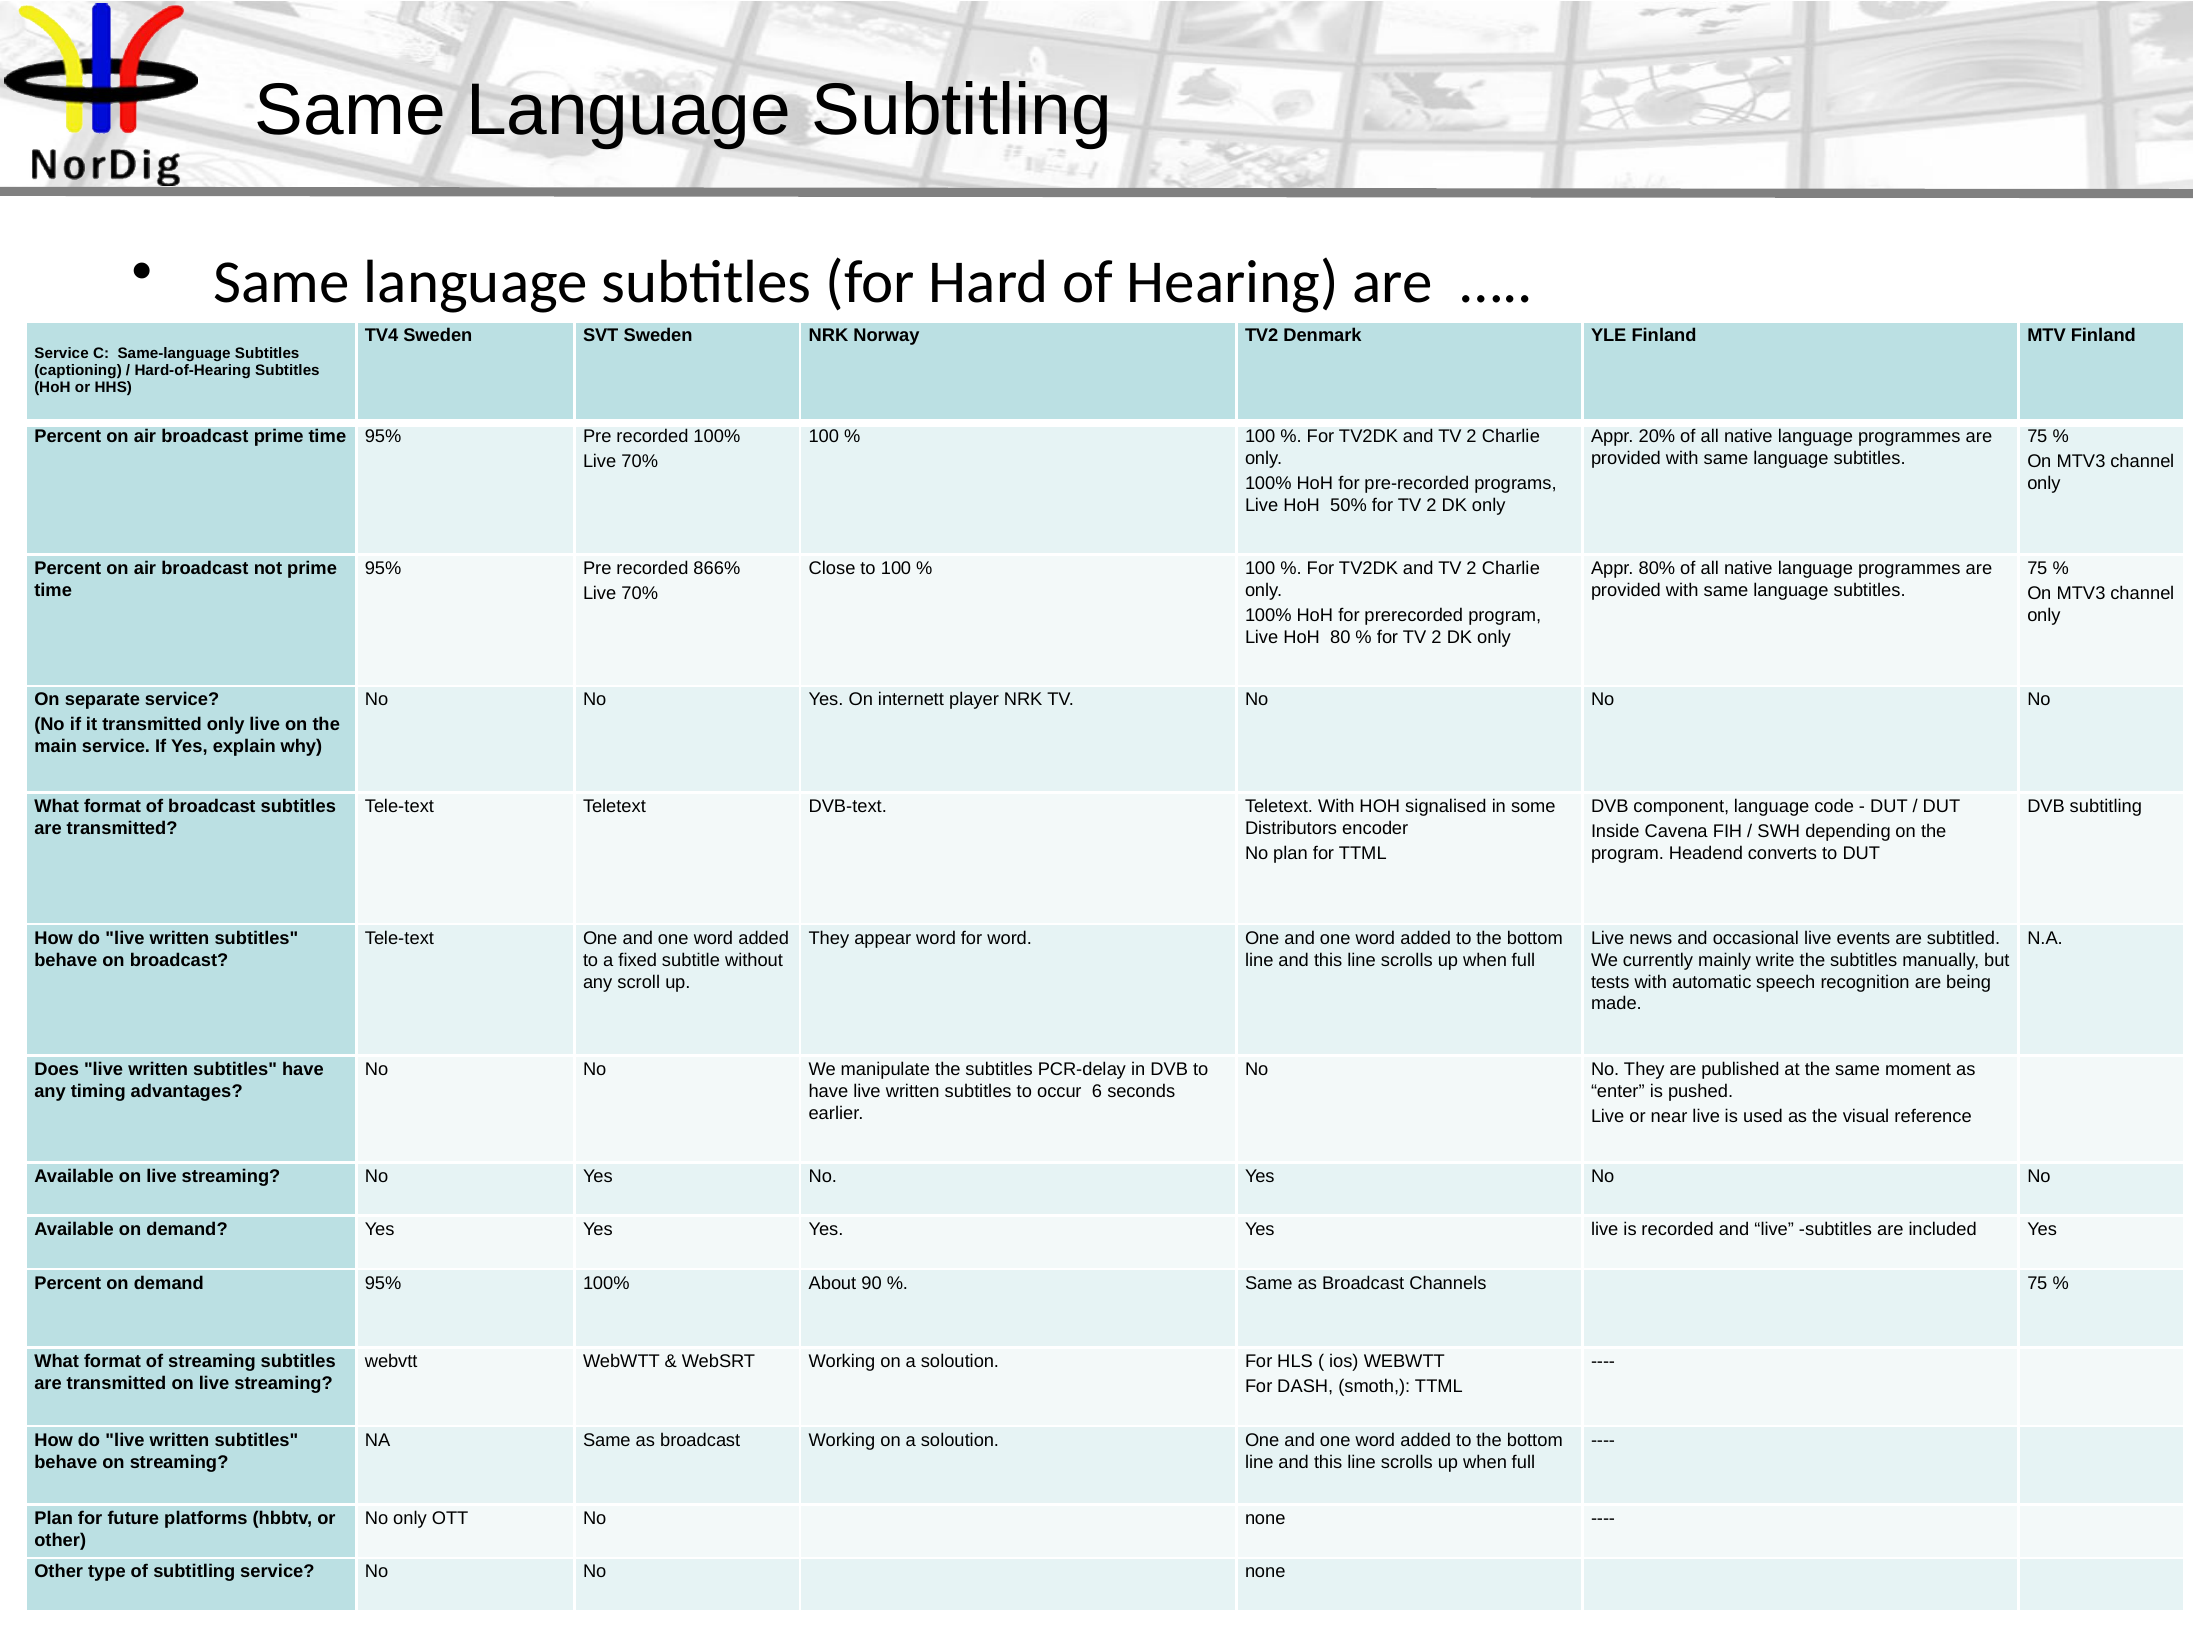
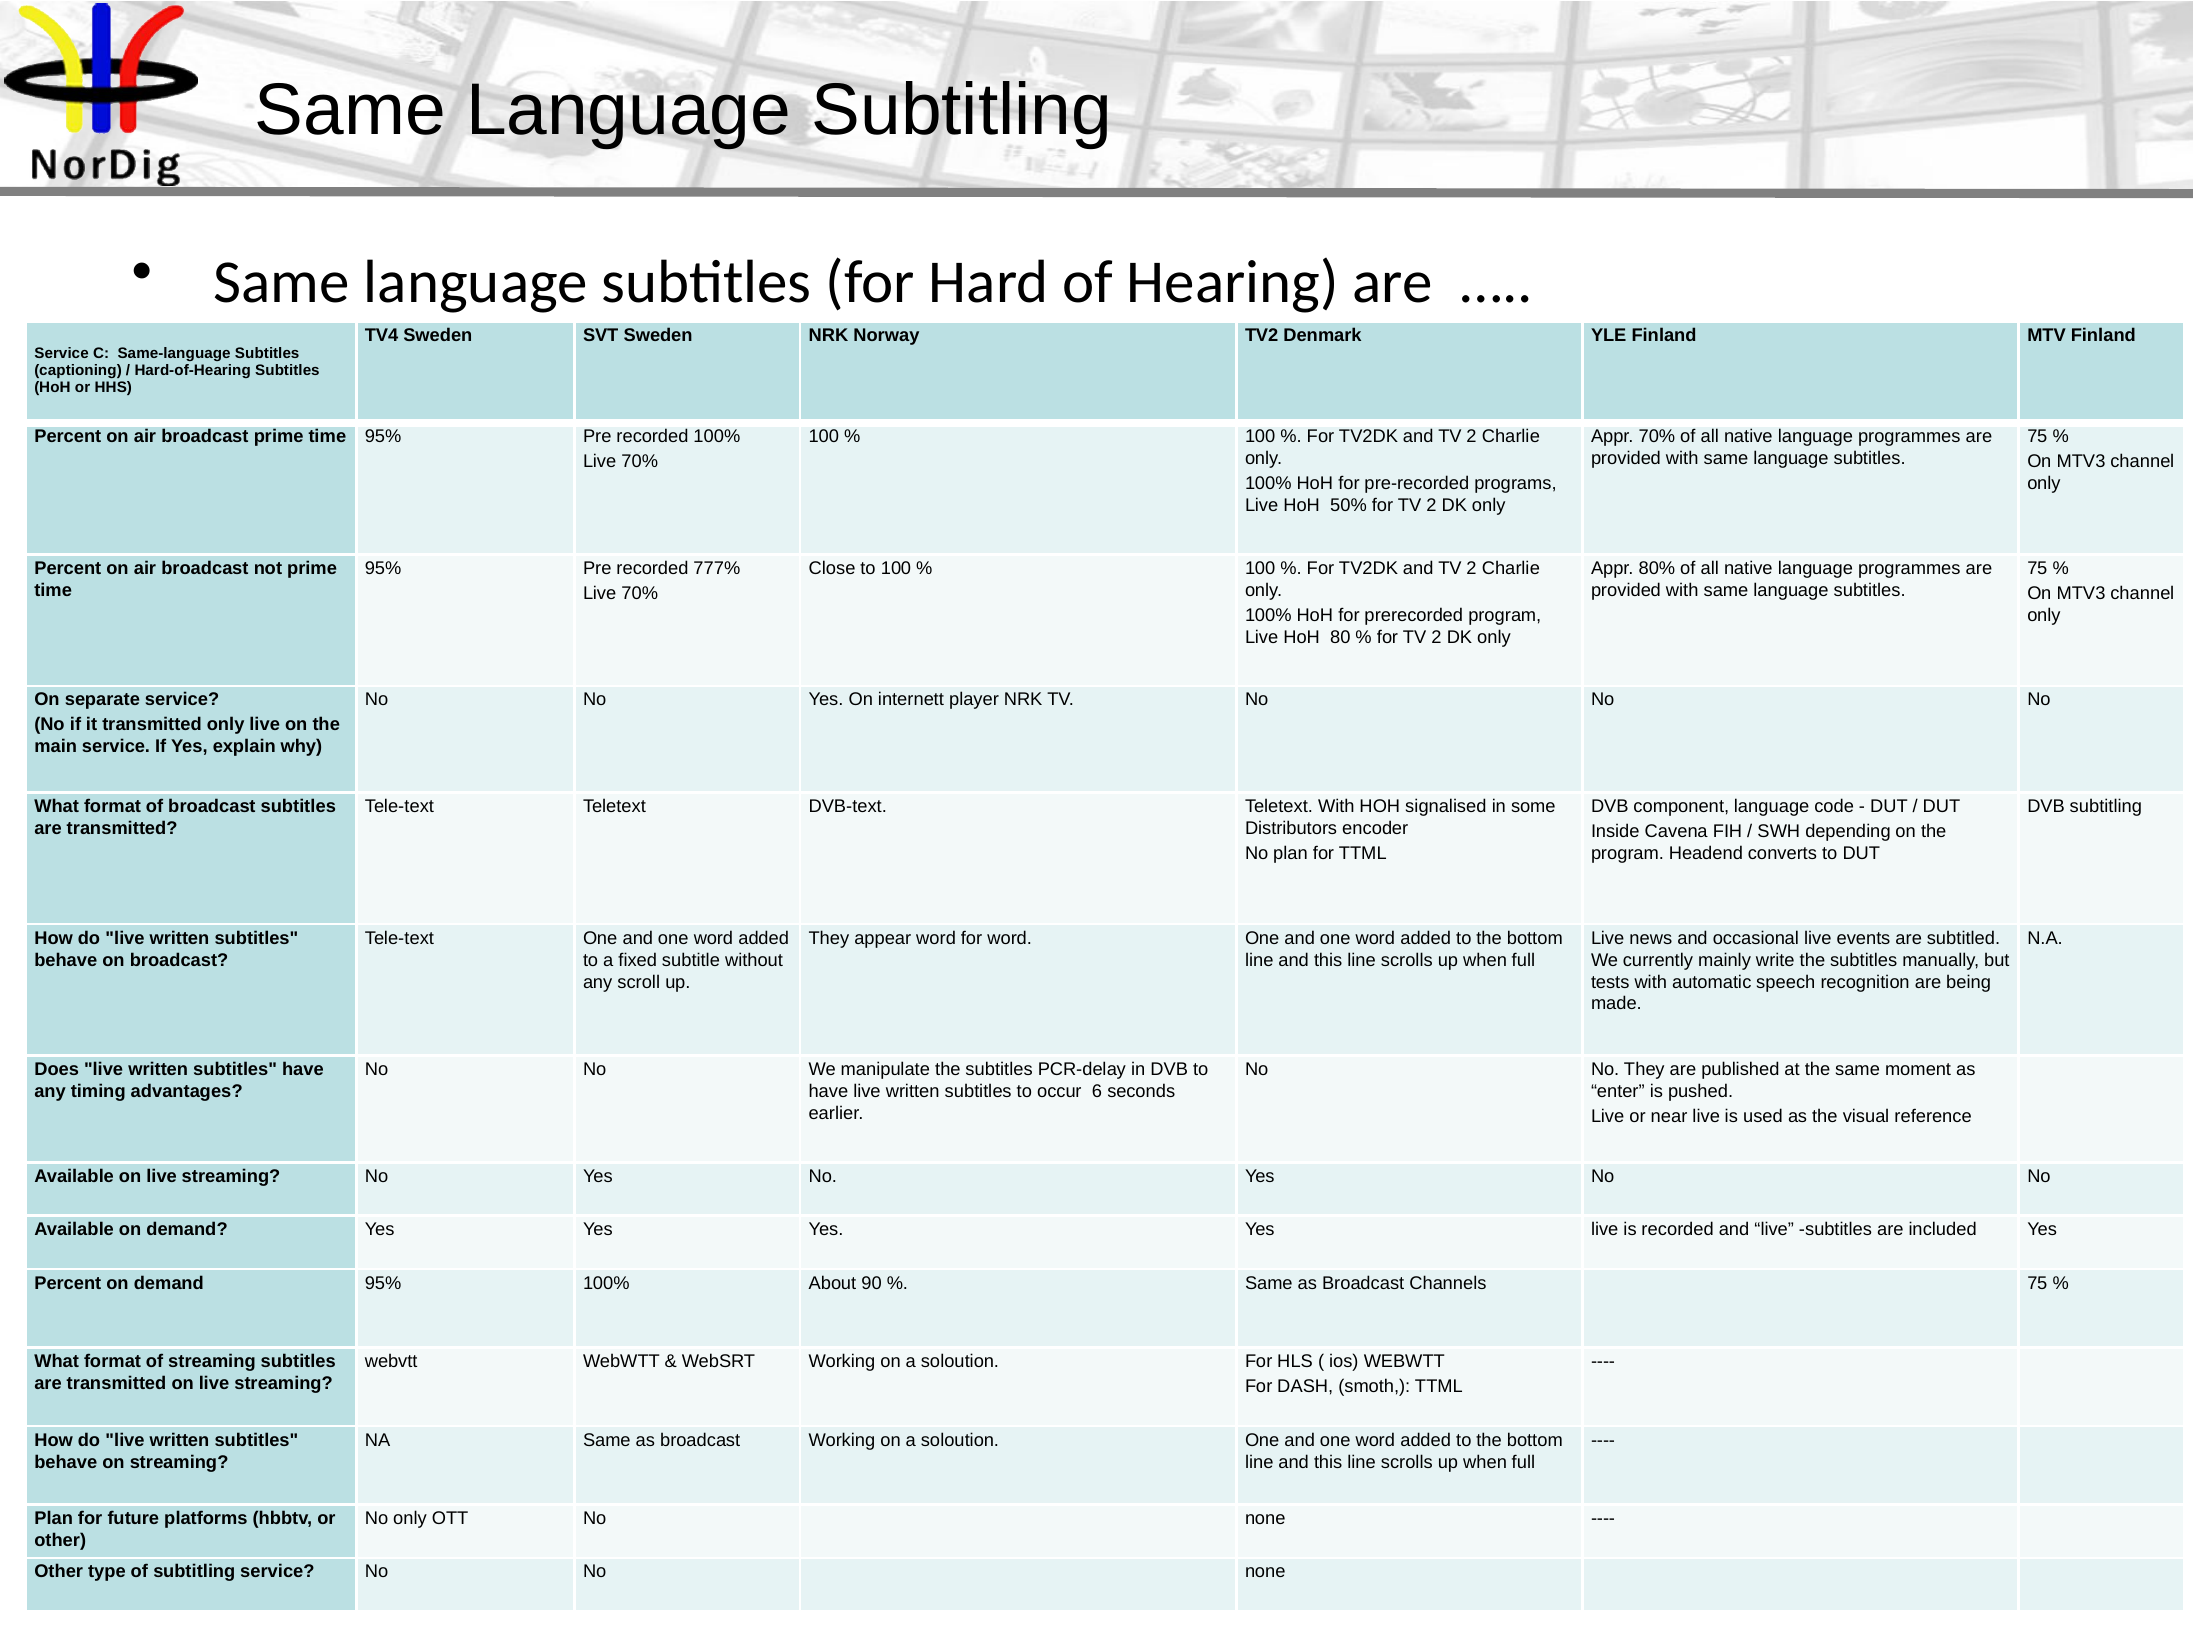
Appr 20%: 20% -> 70% (1657, 437)
866%: 866% -> 777% (717, 568)
